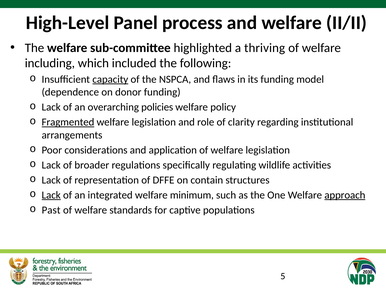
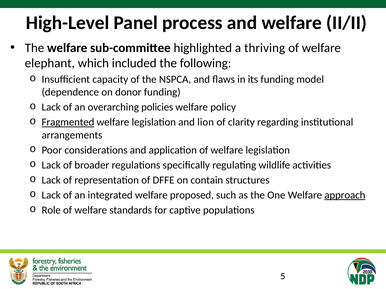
including: including -> elephant (50, 63)
capacity underline: present -> none (110, 79)
role: role -> lion (206, 122)
Lack underline: present -> none (51, 195)
minimum: minimum -> proposed (192, 195)
Past: Past -> Role (51, 210)
